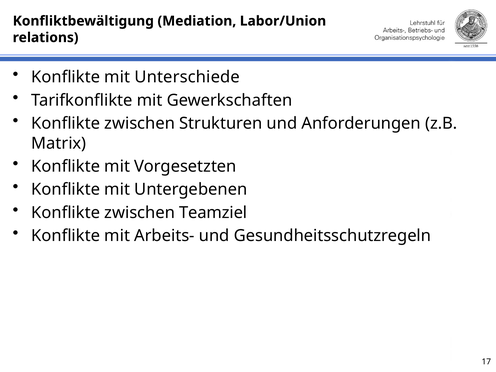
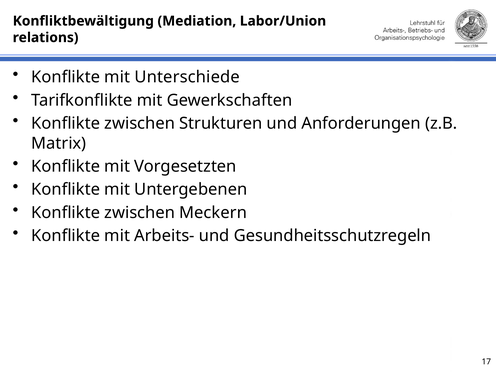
Teamziel: Teamziel -> Meckern (213, 213)
